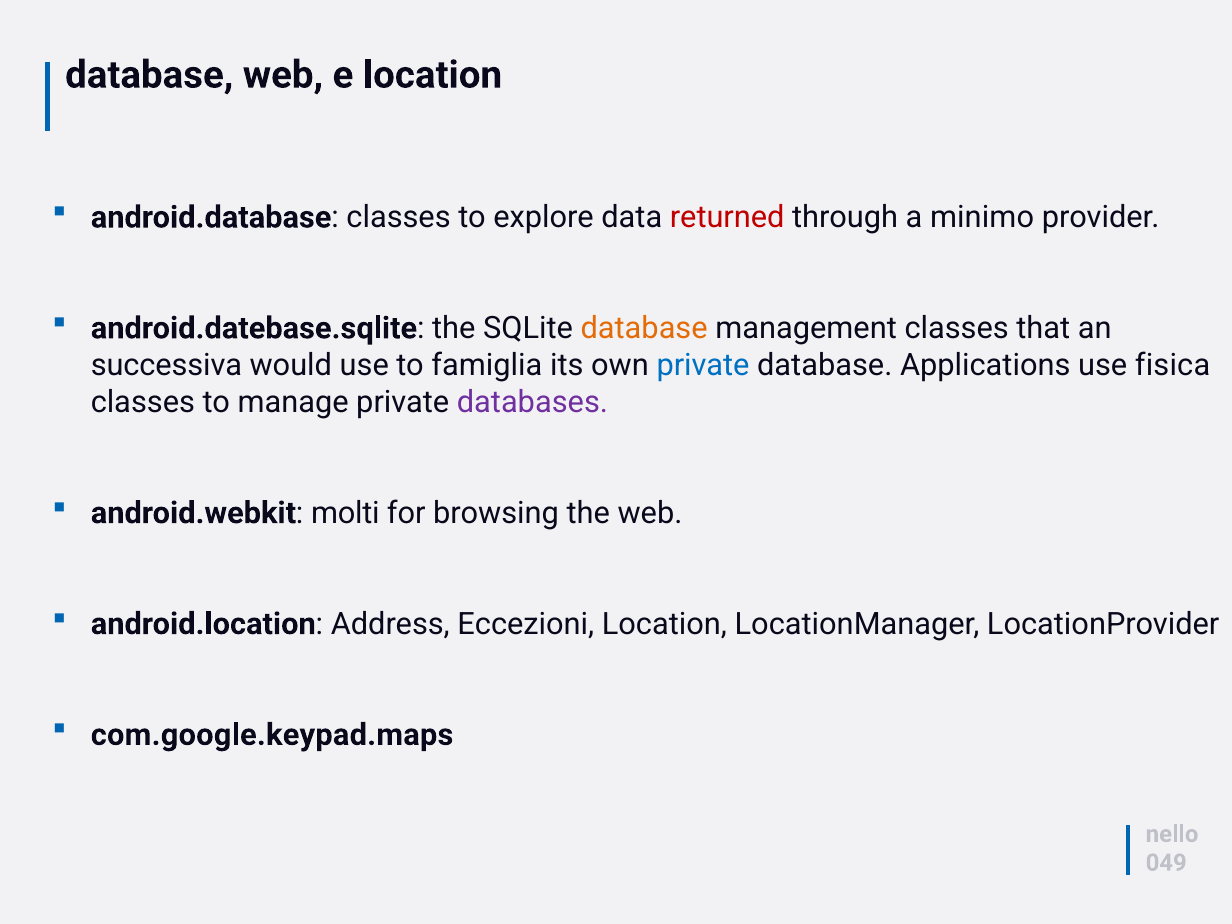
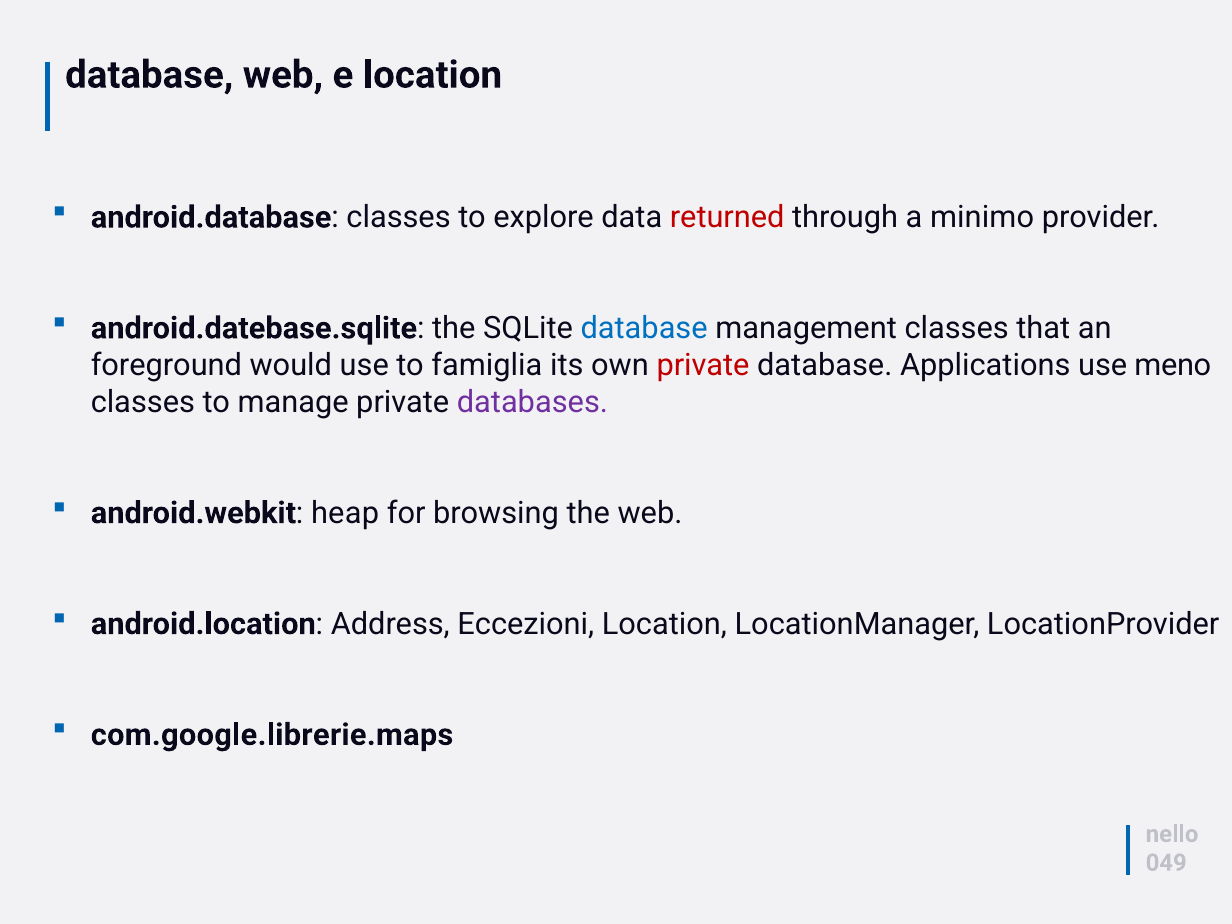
database colour: orange -> blue (644, 328)
successiva: successiva -> foreground (166, 365)
private colour: blue -> red (703, 365)
fisica: fisica -> meno (1173, 365)
molti: molti -> heap (345, 513)
com.google.keypad.maps: com.google.keypad.maps -> com.google.librerie.maps (272, 735)
